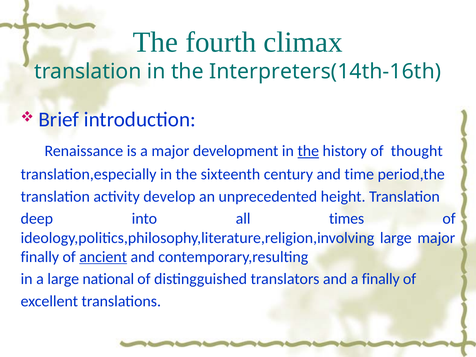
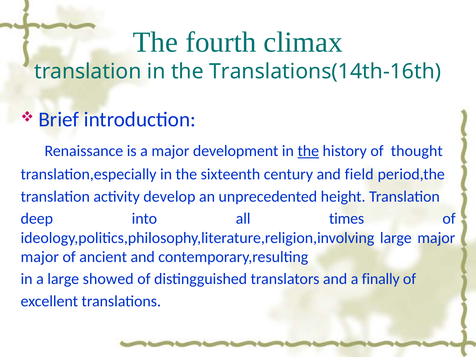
Interpreters(14th-16th: Interpreters(14th-16th -> Translations(14th-16th (325, 72)
time: time -> field (359, 174)
finally: finally -> major (40, 257)
ancient underline: present -> none (103, 257)
national: national -> showed (108, 279)
